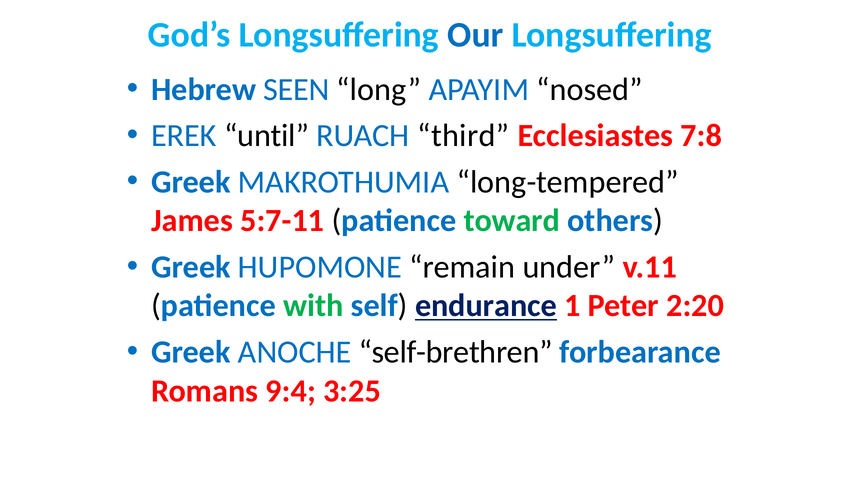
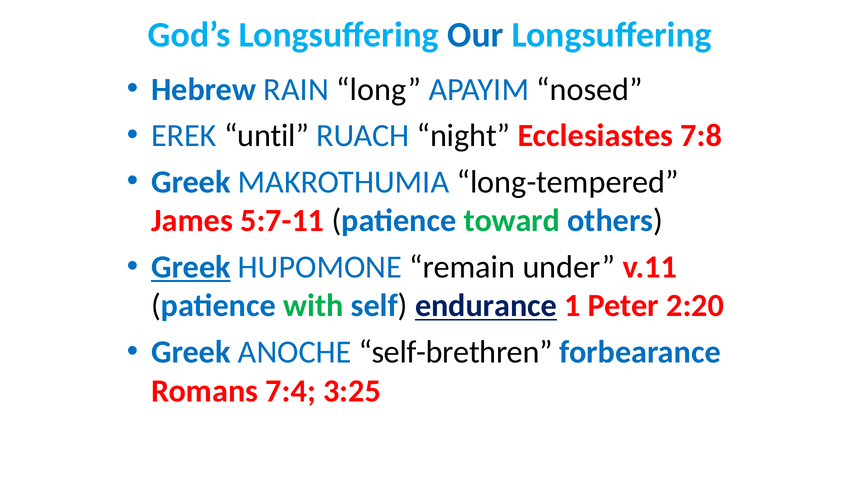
SEEN: SEEN -> RAIN (296, 89)
third: third -> night (463, 136)
Greek underline: none -> present (191, 267)
9:4: 9:4 -> 7:4 (291, 391)
